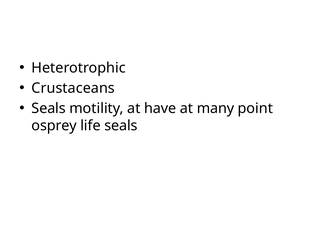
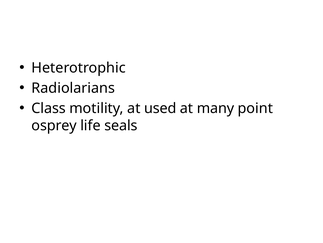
Crustaceans: Crustaceans -> Radiolarians (73, 88)
Seals: Seals -> Class (49, 108)
have: have -> used (160, 108)
